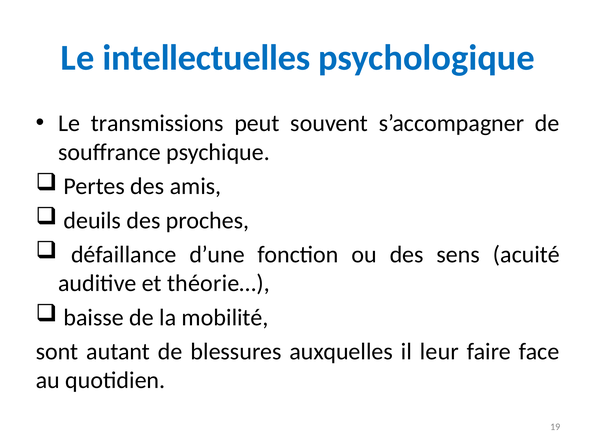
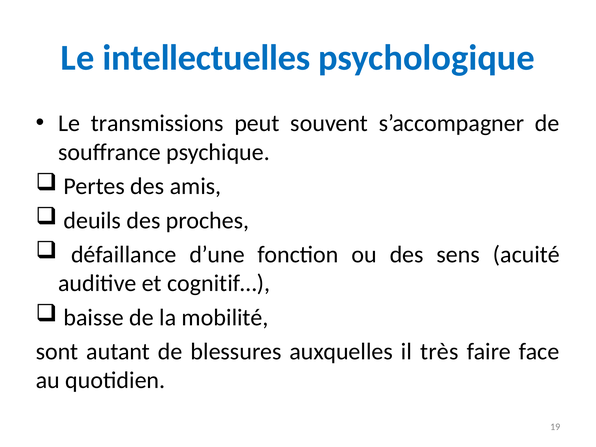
théorie…: théorie… -> cognitif… (219, 283)
leur: leur -> très (439, 352)
